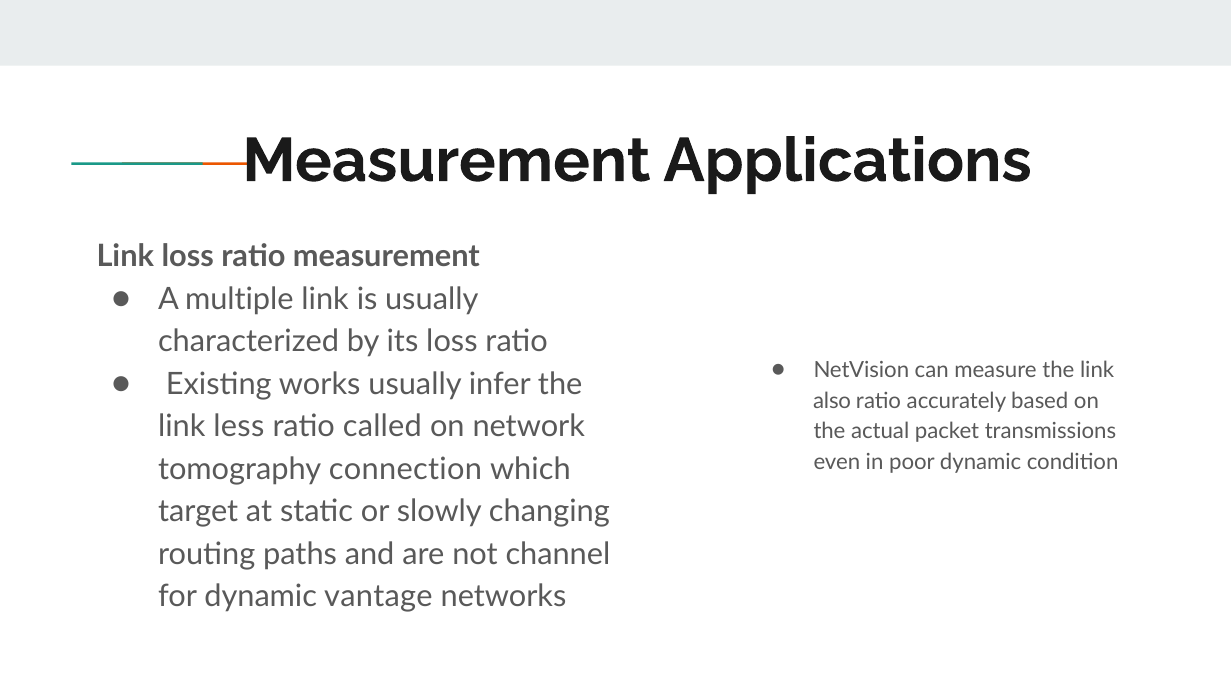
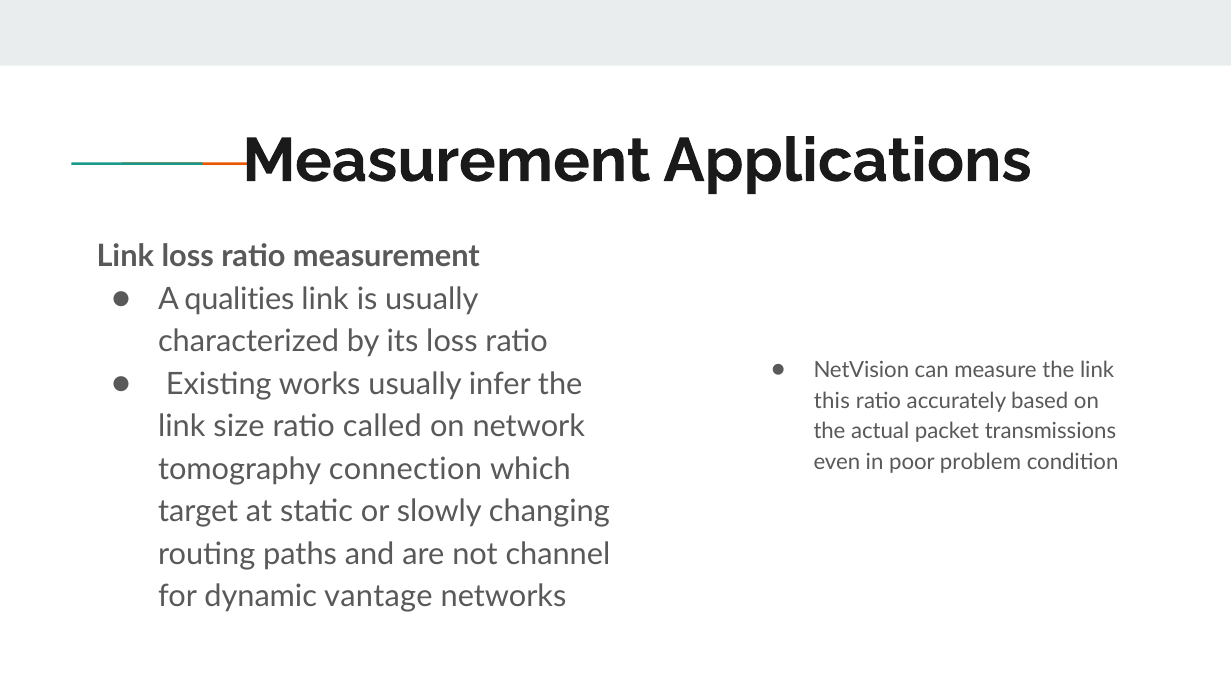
multiple: multiple -> qualities (239, 299)
also: also -> this (832, 400)
less: less -> size (239, 426)
poor dynamic: dynamic -> problem (981, 462)
